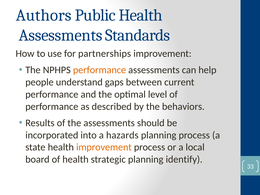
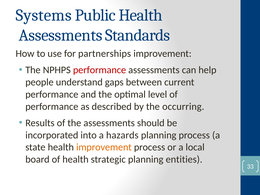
Authors: Authors -> Systems (44, 15)
performance colour: orange -> red (100, 70)
behaviors: behaviors -> occurring (183, 106)
identify: identify -> entities (184, 159)
